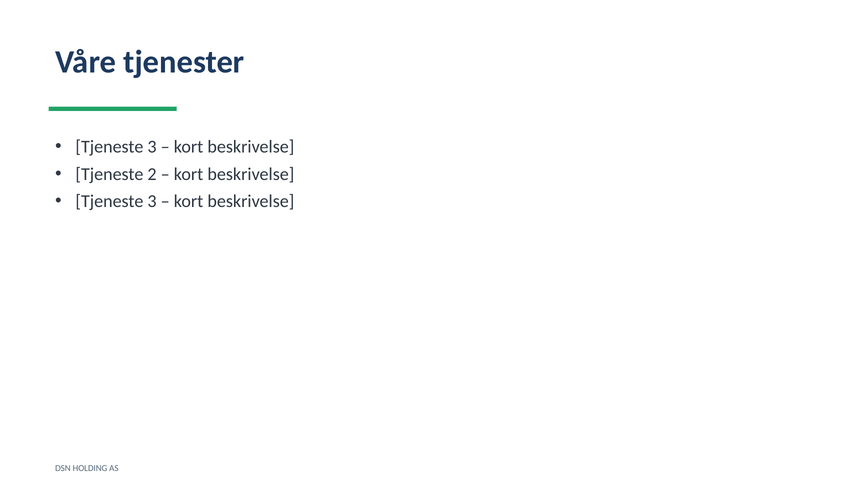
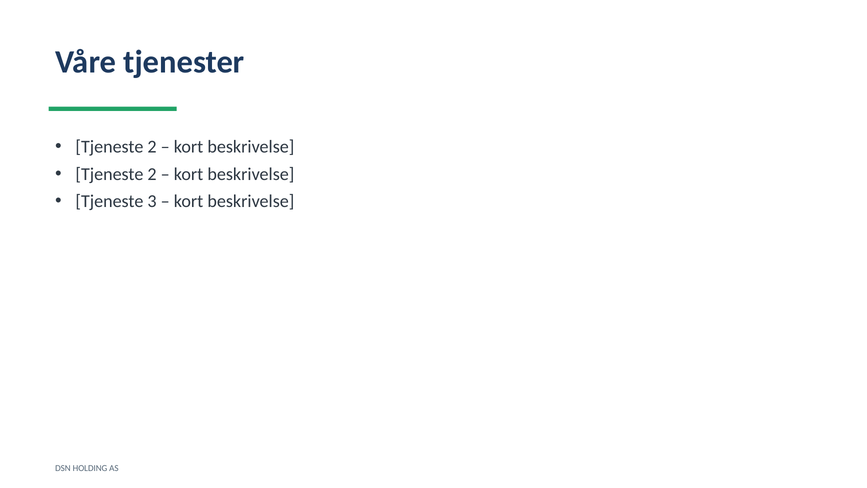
3: 3 -> 2 (152, 147)
